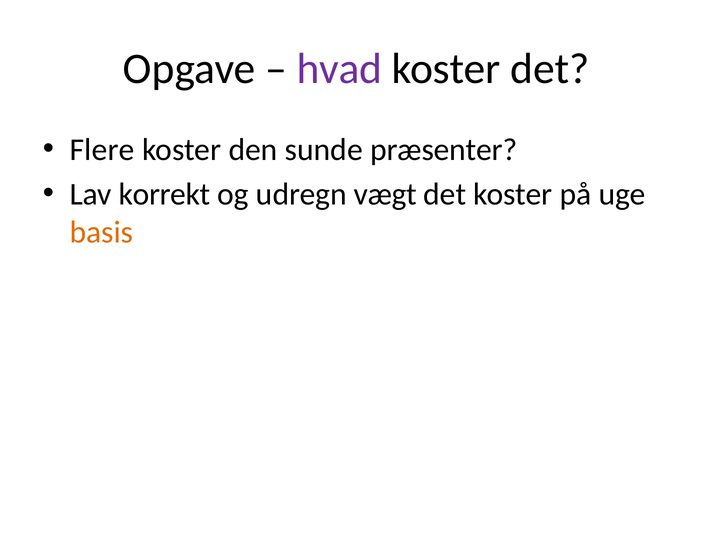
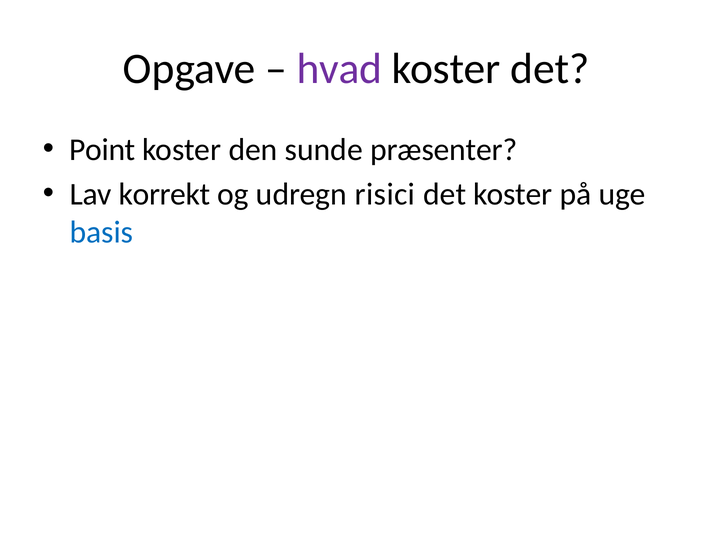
Flere: Flere -> Point (102, 150)
vægt: vægt -> risici (385, 194)
basis colour: orange -> blue (101, 232)
